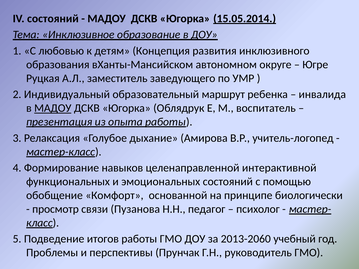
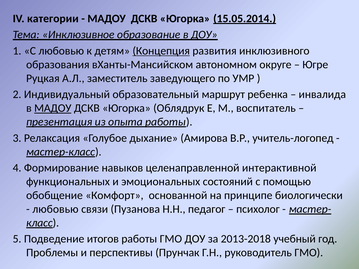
IV состояний: состояний -> категории (53, 19)
Концепция underline: none -> present (161, 51)
просмотр: просмотр -> любовью (55, 209)
2013-2060: 2013-2060 -> 2013-2018 (246, 239)
